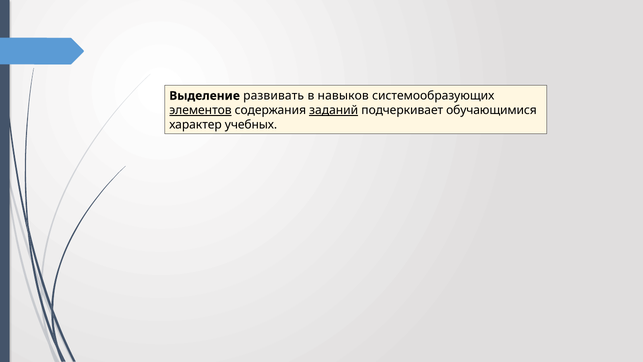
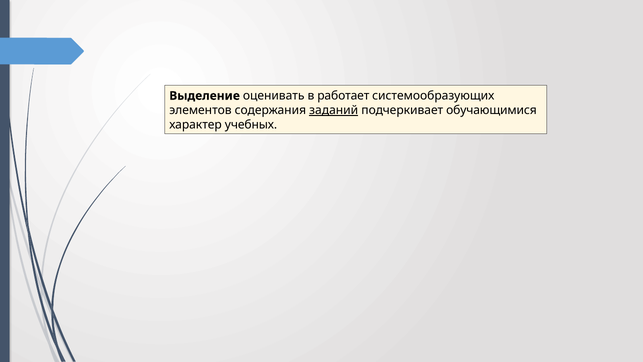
развивать: развивать -> оценивать (274, 96)
навыков: навыков -> работает (343, 96)
элементов underline: present -> none (200, 110)
